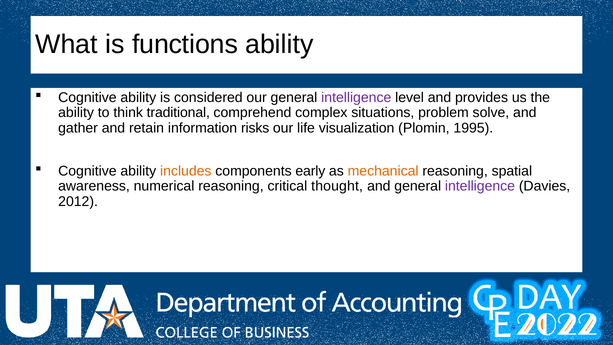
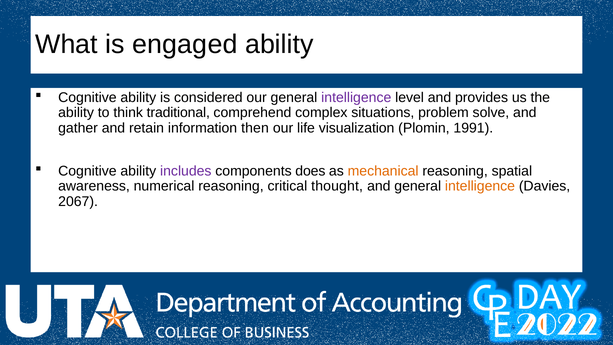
functions: functions -> engaged (185, 45)
risks: risks -> then (255, 128)
1995: 1995 -> 1991 (473, 128)
includes colour: orange -> purple (186, 171)
early: early -> does (310, 171)
intelligence colour: purple -> orange (480, 186)
2012: 2012 -> 2067 (78, 201)
